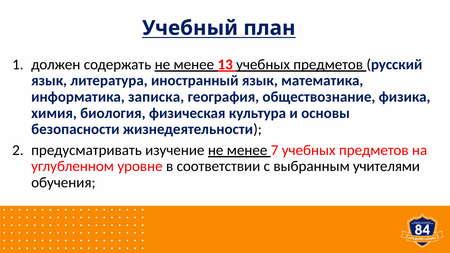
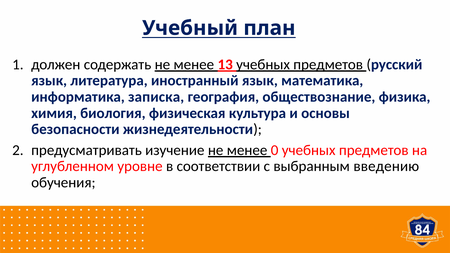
7: 7 -> 0 (275, 150)
учителями: учителями -> введению (386, 166)
